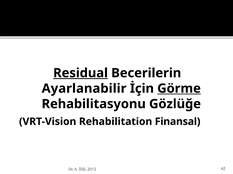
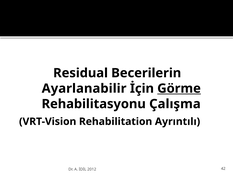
Residual underline: present -> none (81, 73)
Gözlüğe: Gözlüğe -> Çalışma (175, 104)
Finansal: Finansal -> Ayrıntılı (178, 122)
